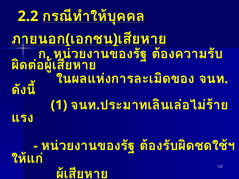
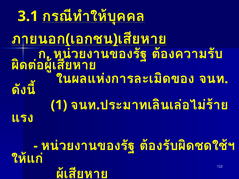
2.2: 2.2 -> 3.1 (28, 16)
